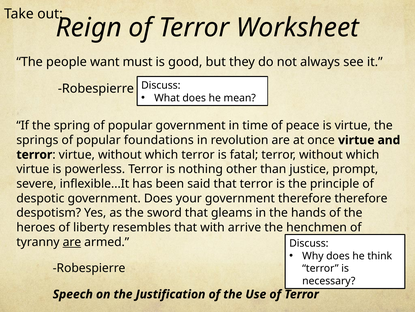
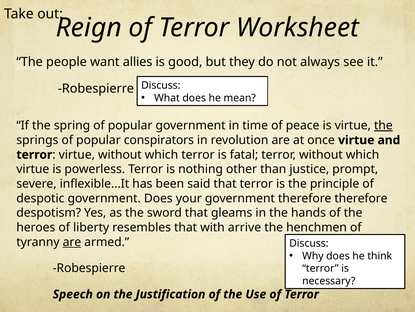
must: must -> allies (138, 62)
the underline: none -> present (383, 125)
foundations: foundations -> conspirators (159, 140)
